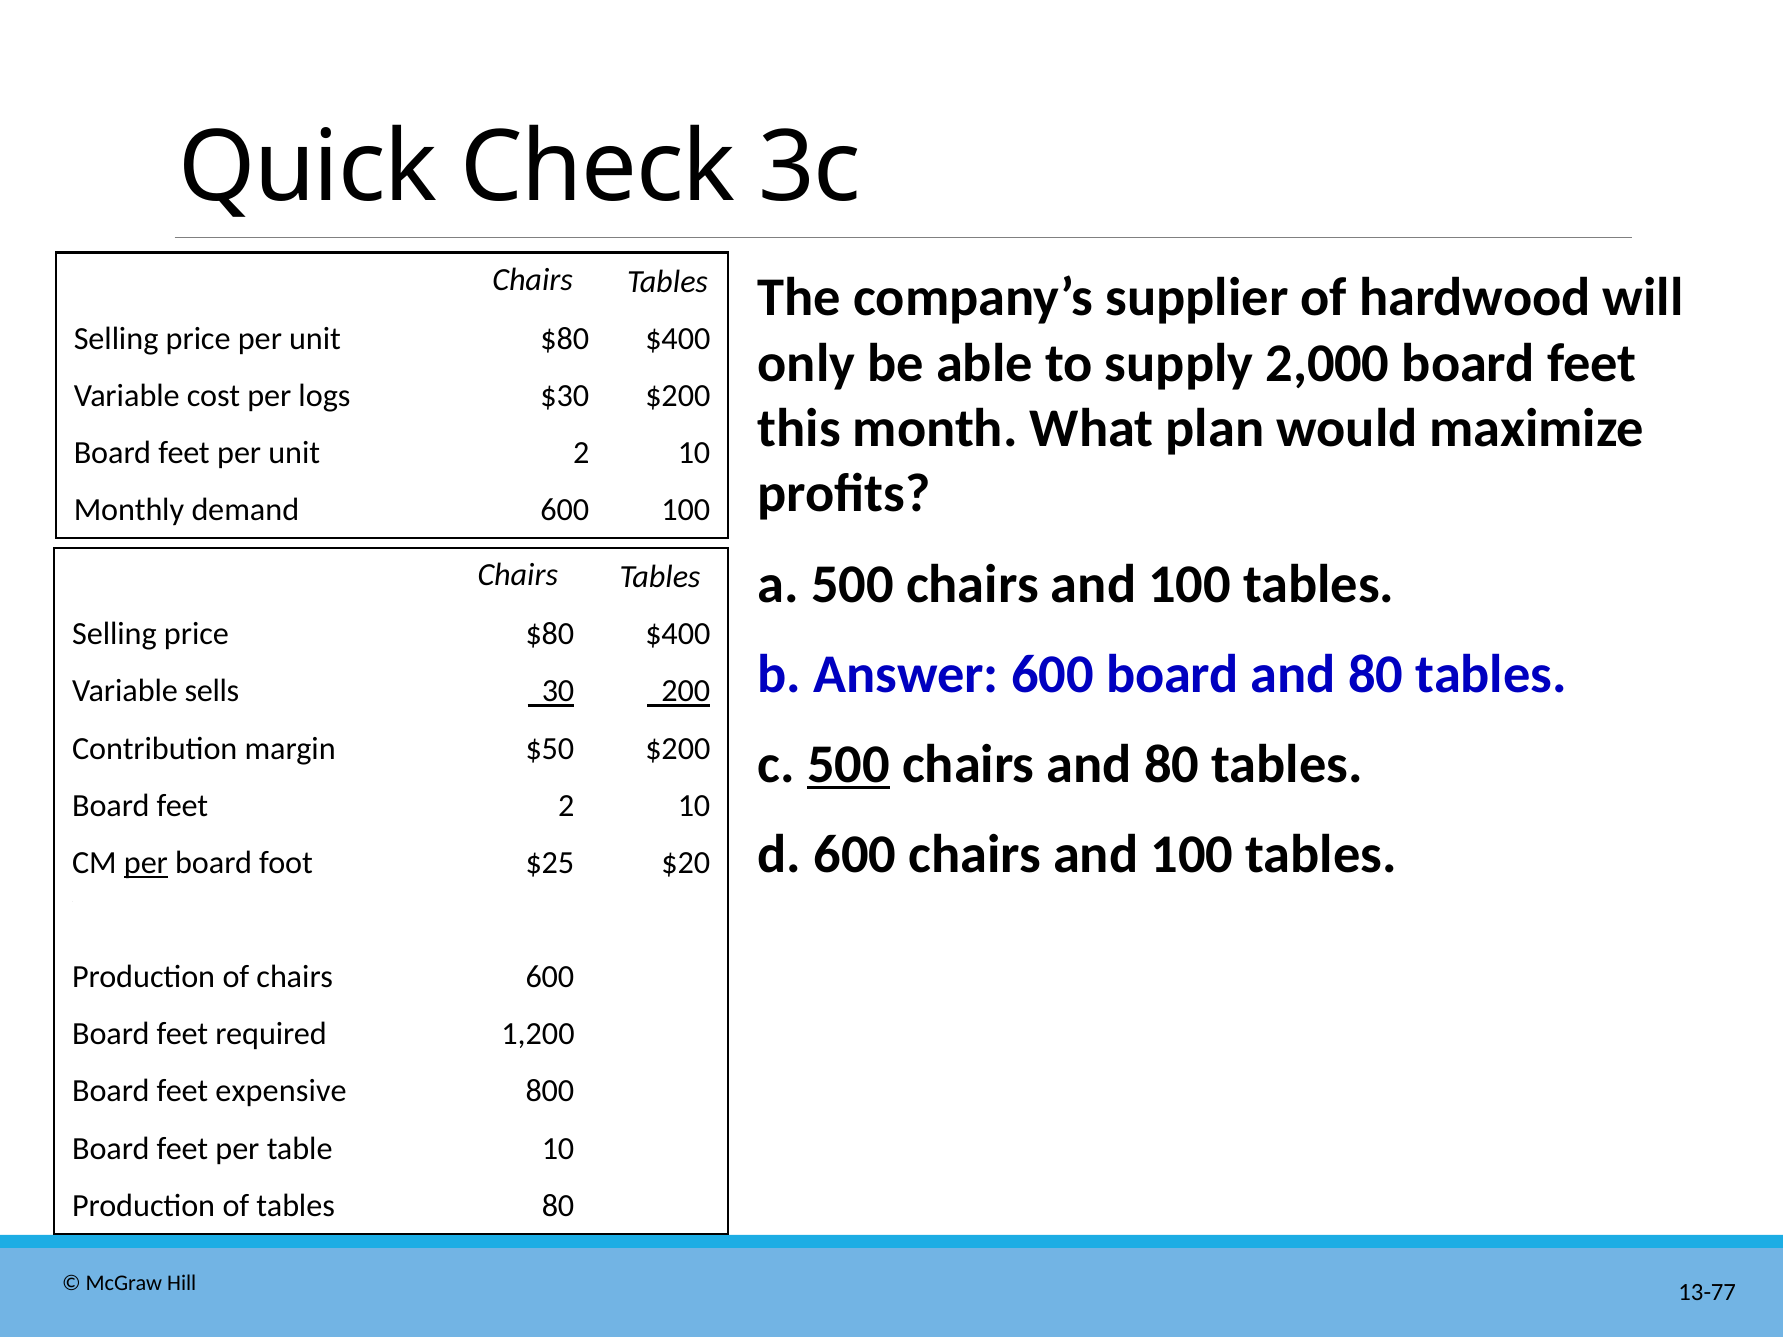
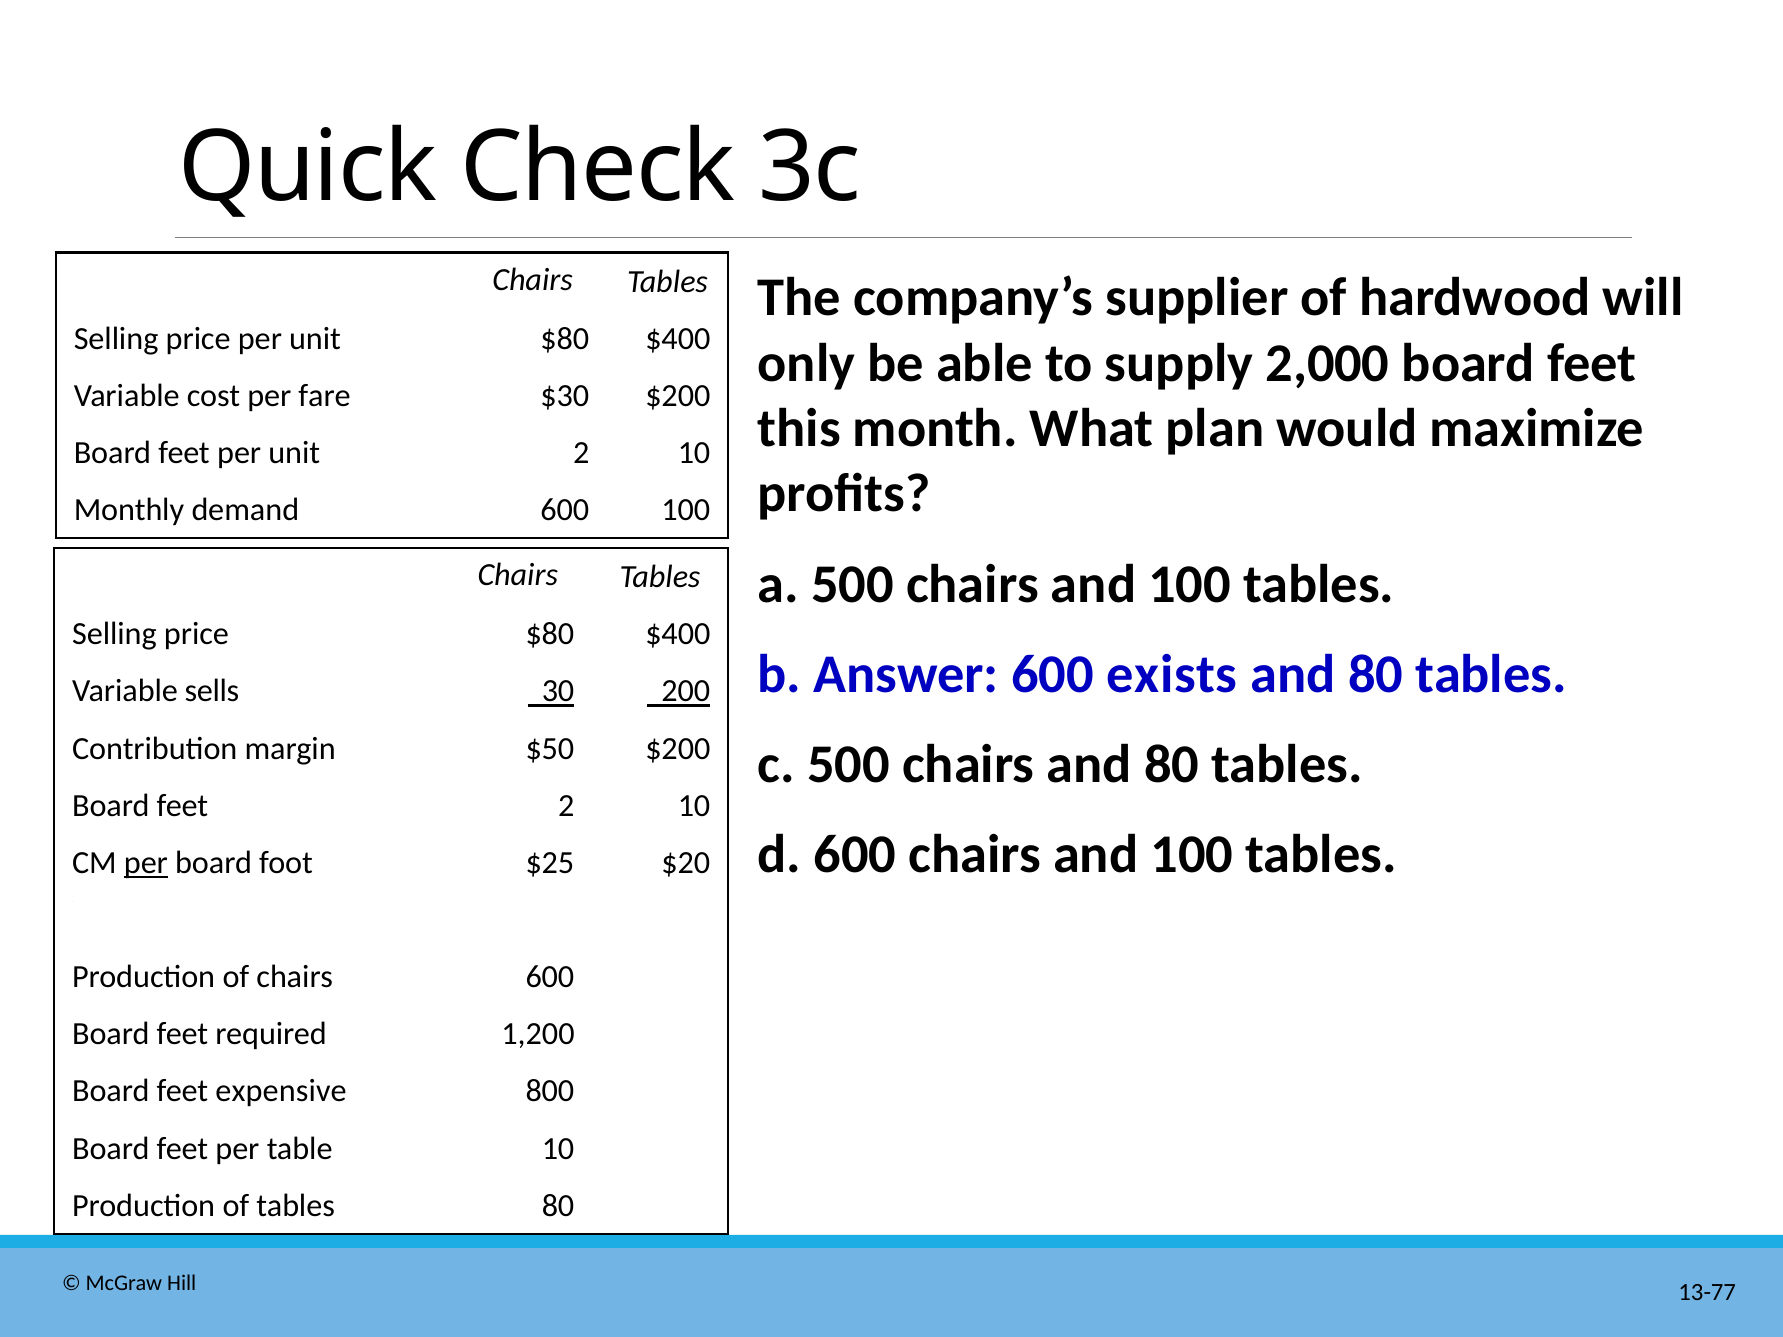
logs: logs -> fare (325, 396)
Answer 600 board: board -> exists (1172, 674)
500 underline: present -> none (848, 764)
